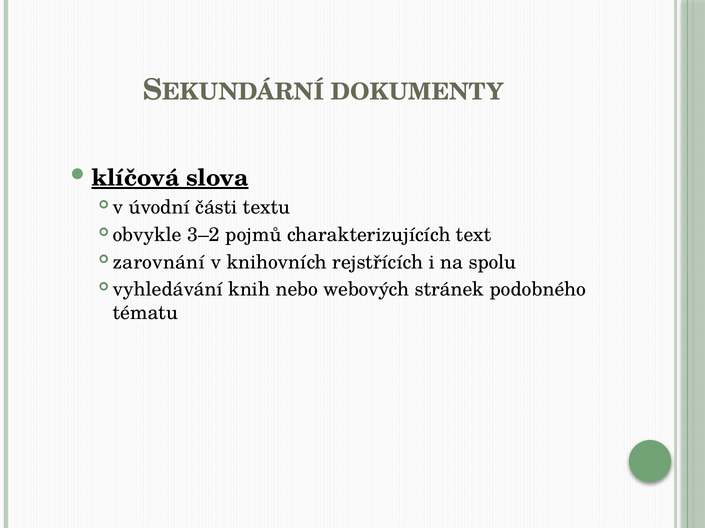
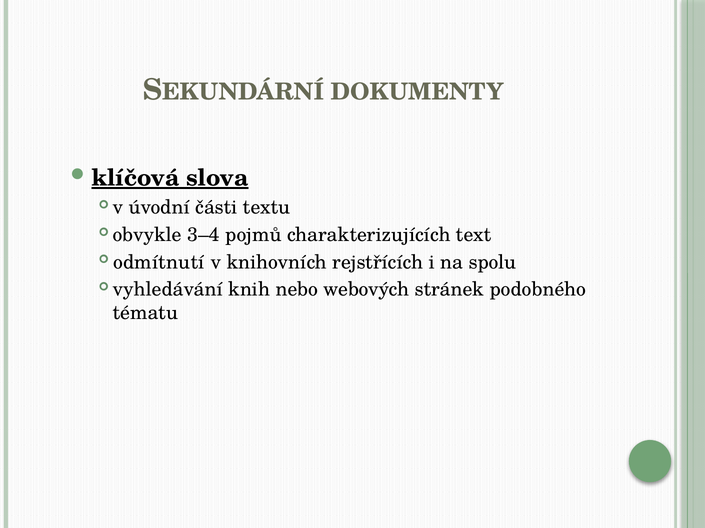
3–2: 3–2 -> 3–4 (203, 235)
zarovnání: zarovnání -> odmítnutí (159, 262)
